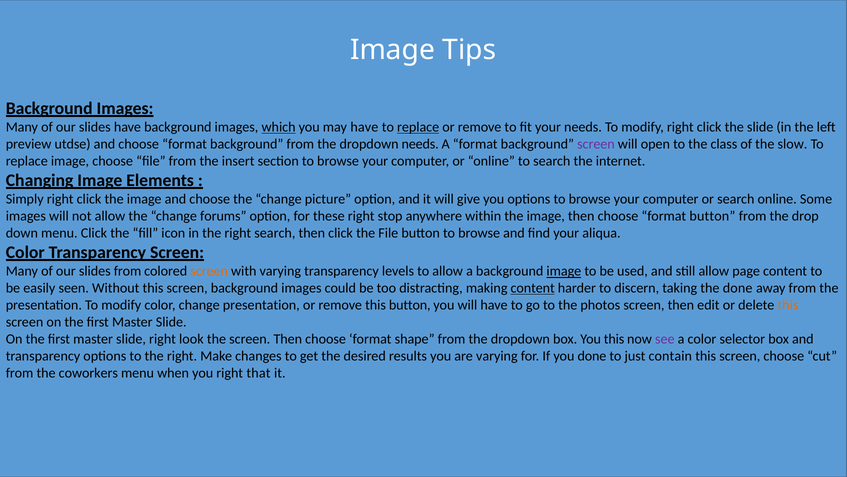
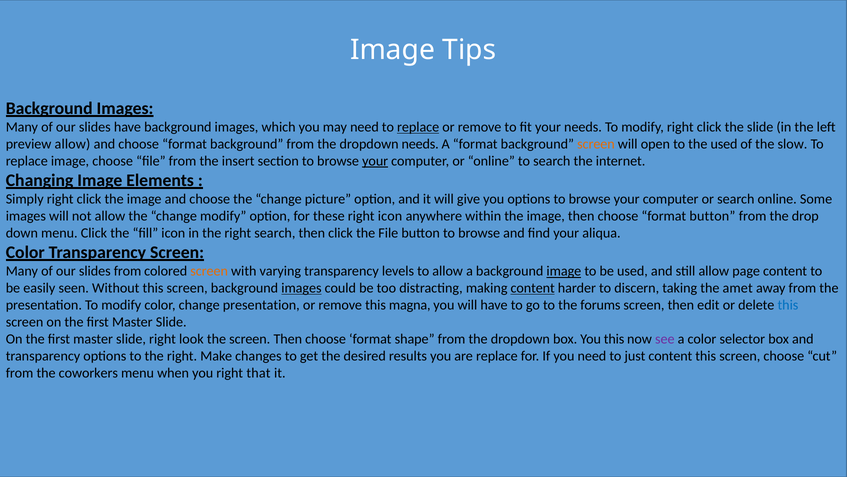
which underline: present -> none (279, 127)
may have: have -> need (364, 127)
preview utdse: utdse -> allow (72, 144)
screen colour: purple -> orange (596, 144)
the class: class -> used (724, 144)
your underline: none -> present (375, 161)
change forums: forums -> modify (223, 216)
right stop: stop -> icon (390, 216)
images underline: none -> present (301, 288)
the done: done -> amet (738, 288)
this button: button -> magna (410, 305)
photos: photos -> forums (600, 305)
this colour: orange -> blue (788, 305)
are varying: varying -> replace (497, 356)
you done: done -> need (592, 356)
just contain: contain -> content (670, 356)
